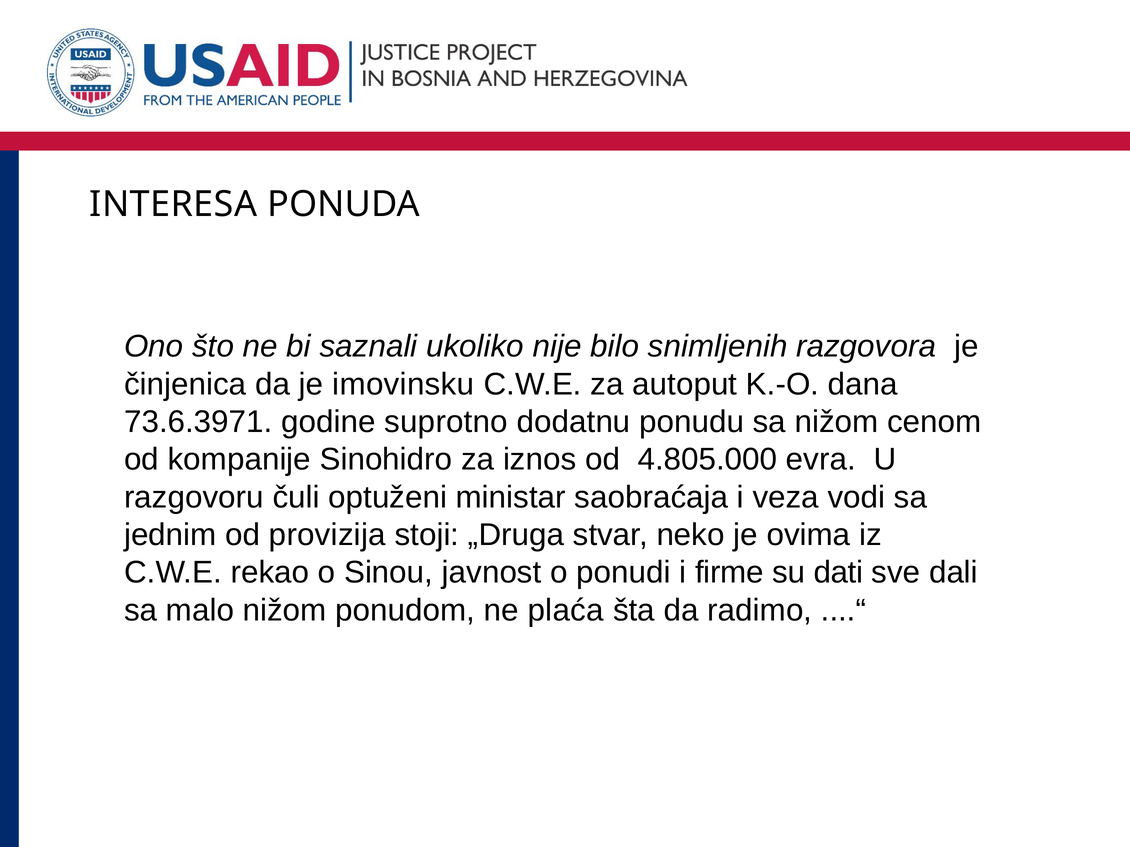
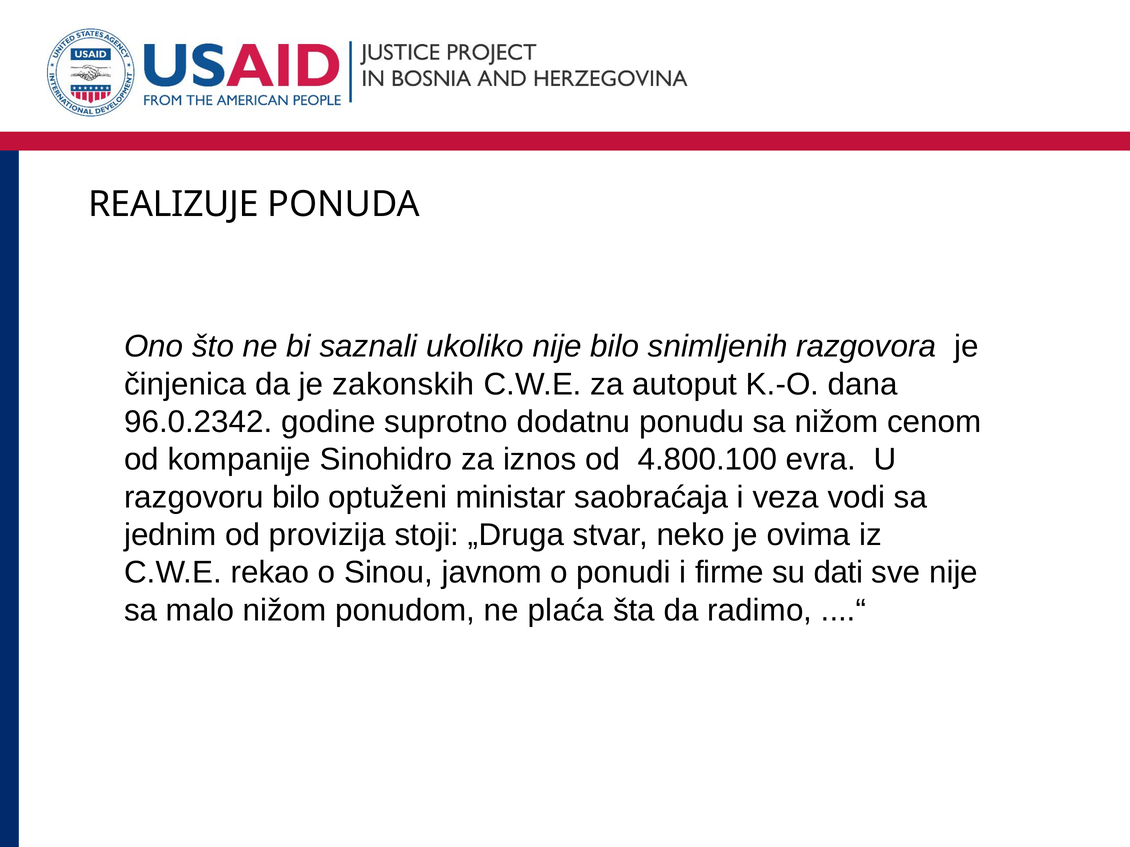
INTERESA: INTERESA -> REALIZUJE (174, 204)
imovinsku: imovinsku -> zakonskih (403, 384)
73.6.3971: 73.6.3971 -> 96.0.2342 (198, 422)
4.805.000: 4.805.000 -> 4.800.100 (707, 460)
razgovoru čuli: čuli -> bilo (296, 497)
javnost: javnost -> javnom (492, 573)
sve dali: dali -> nije (953, 573)
